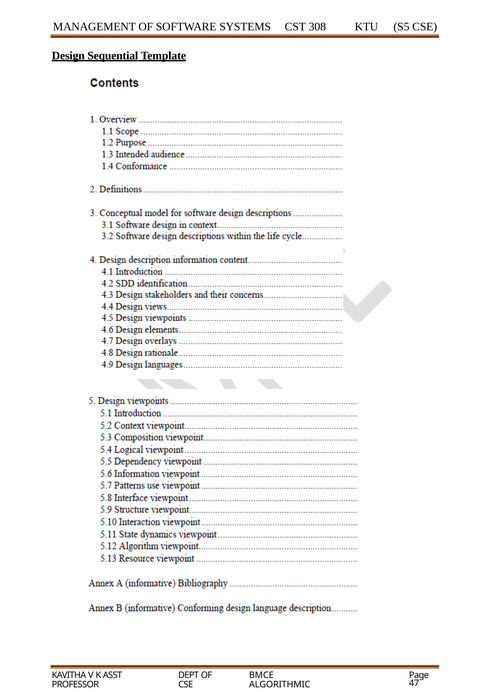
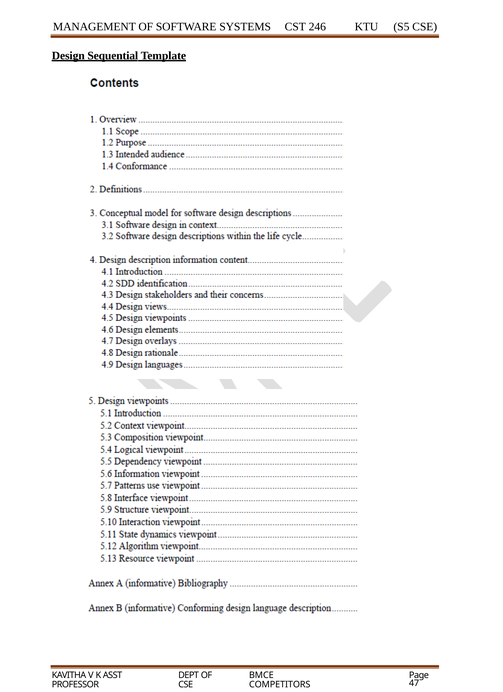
308: 308 -> 246 (317, 27)
ALGORITHMIC: ALGORITHMIC -> COMPETITORS (280, 685)
